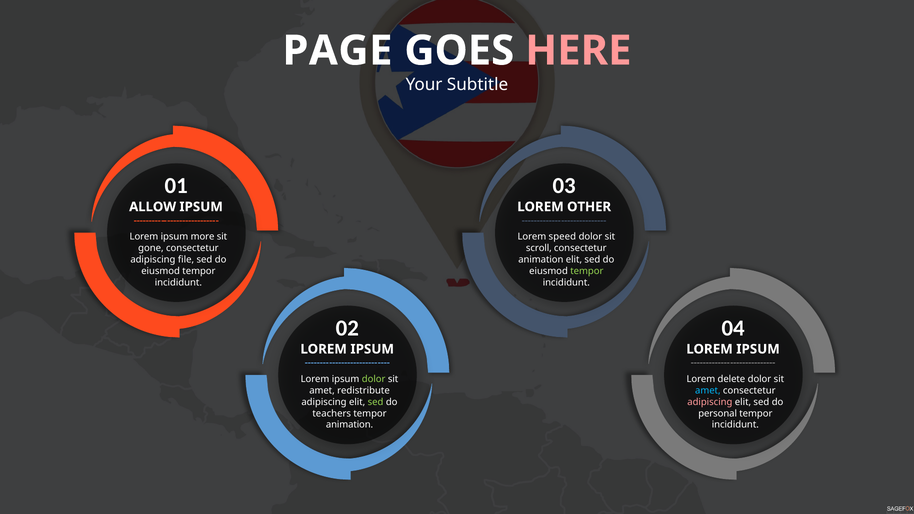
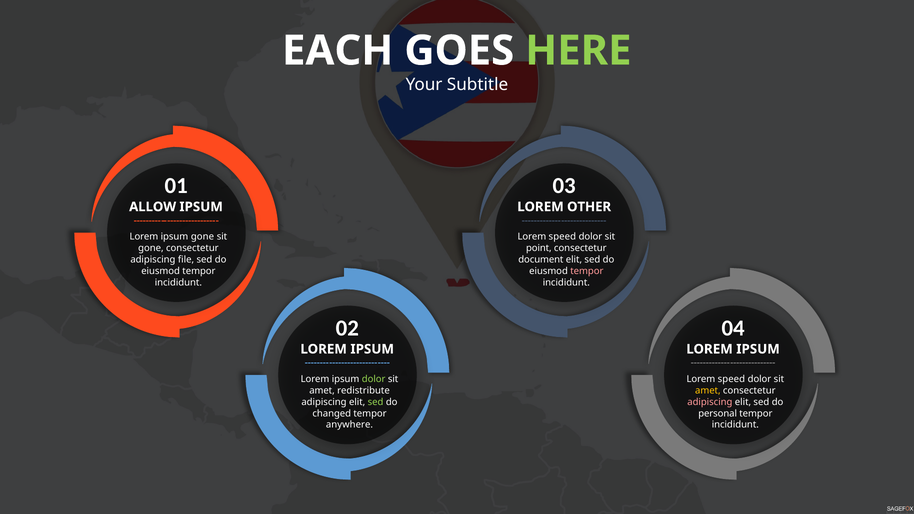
PAGE: PAGE -> EACH (338, 51)
HERE colour: pink -> light green (578, 51)
ipsum more: more -> gone (202, 237)
scroll: scroll -> point (539, 248)
animation: animation -> document (541, 260)
tempor colour: light green -> pink (587, 271)
delete: delete -> speed (731, 379)
amet colour: light blue -> yellow (708, 391)
teachers: teachers -> changed (332, 413)
animation: animation -> anywhere (349, 425)
